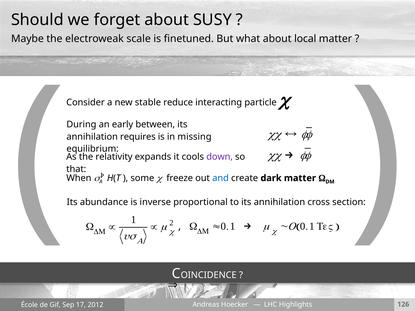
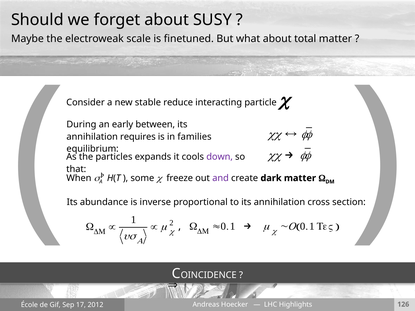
local: local -> total (305, 39)
missing: missing -> families (195, 137)
relativity: relativity -> particles (114, 157)
and colour: blue -> purple (221, 178)
